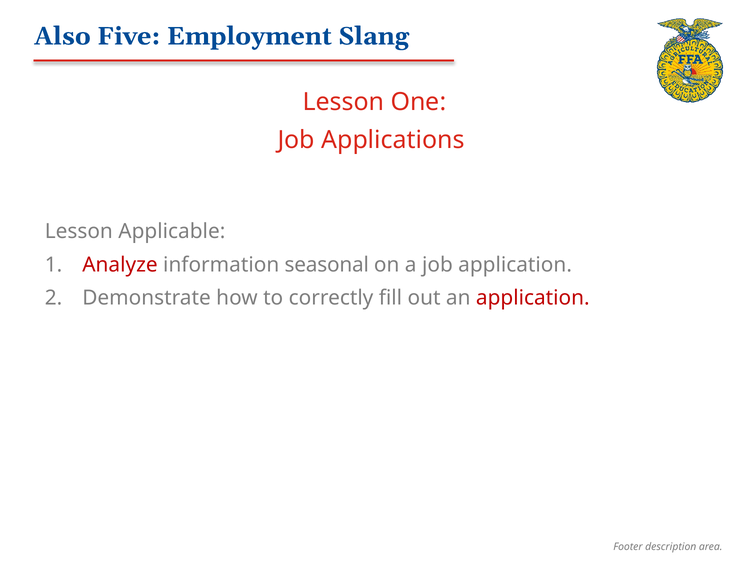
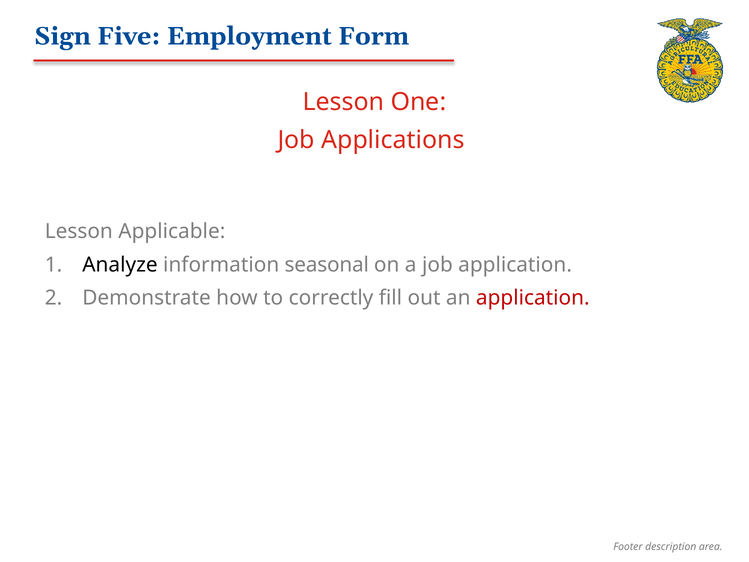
Also: Also -> Sign (63, 36)
Slang: Slang -> Form (374, 36)
Analyze colour: red -> black (120, 265)
